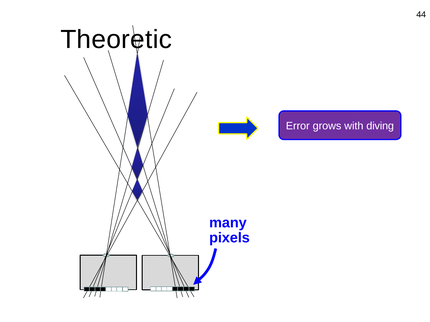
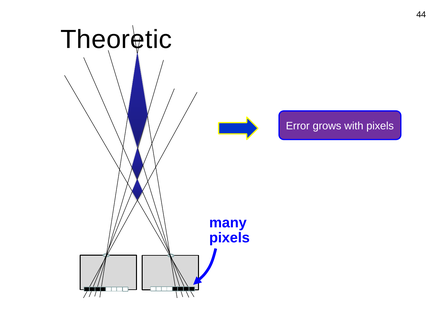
with diving: diving -> pixels (380, 126)
